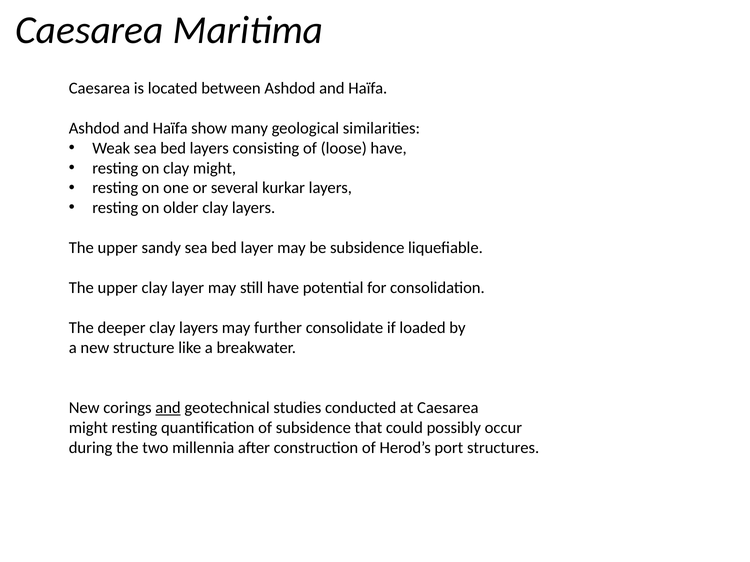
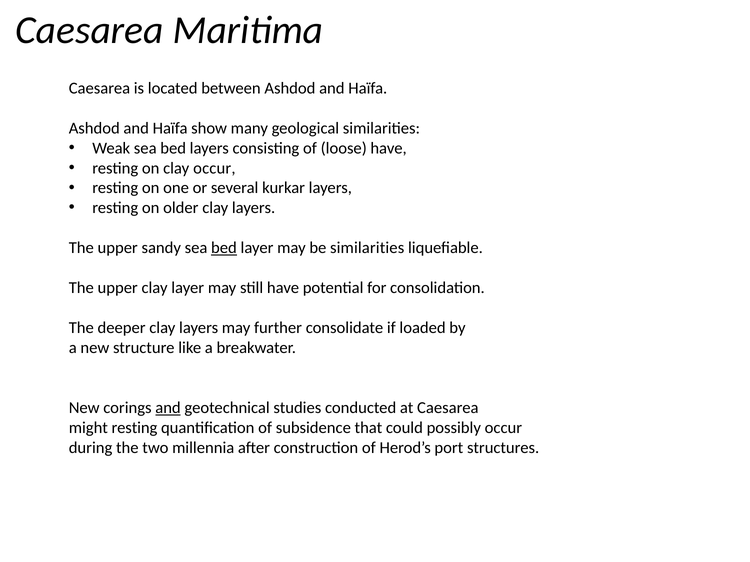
clay might: might -> occur (214, 168)
bed underline: none -> present (224, 248)
be subsidence: subsidence -> similarities (367, 248)
